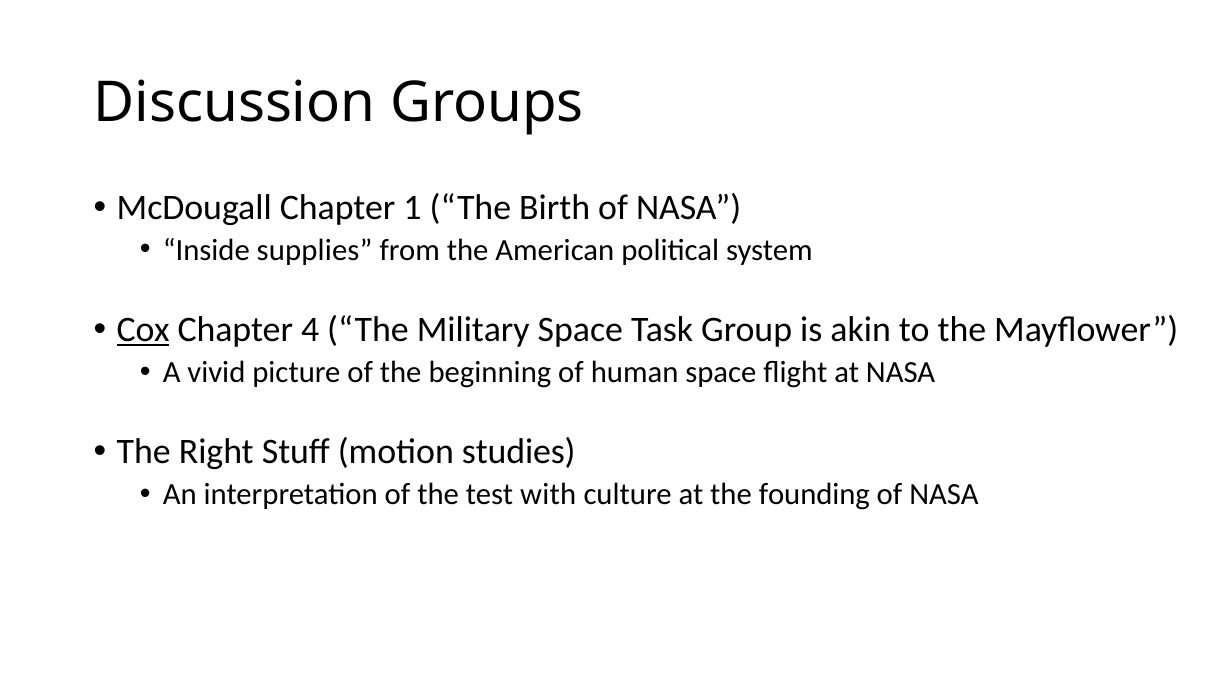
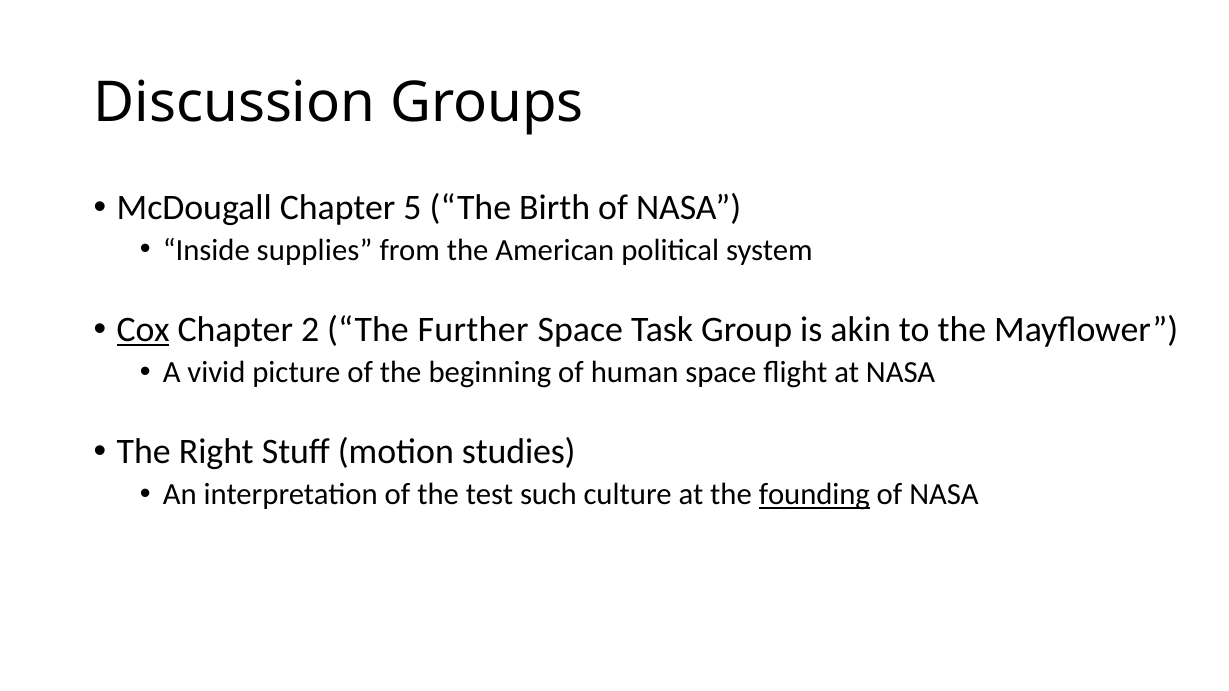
1: 1 -> 5 (412, 208)
4: 4 -> 2 (310, 330)
Military: Military -> Further (473, 330)
with: with -> such (548, 495)
founding underline: none -> present (814, 495)
